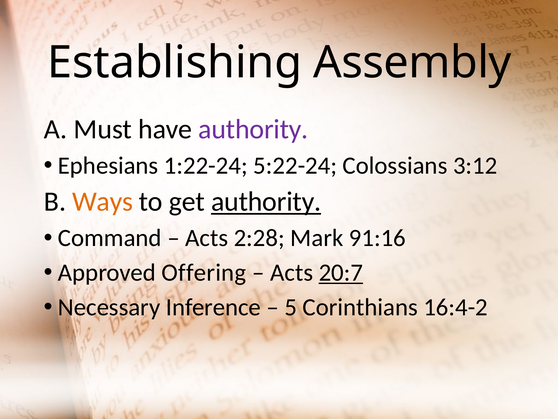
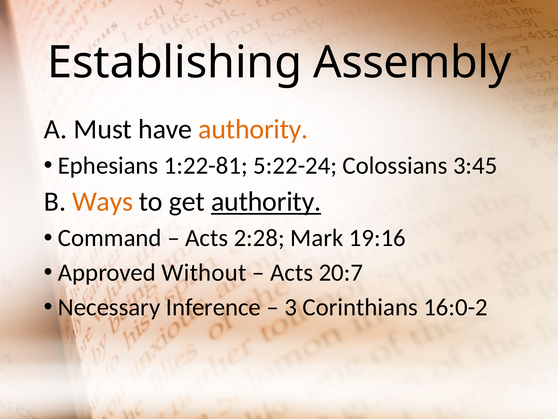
authority colour: purple -> orange (253, 129)
1:22-24: 1:22-24 -> 1:22-81 (206, 165)
3:12: 3:12 -> 3:45 (475, 165)
91:16: 91:16 -> 19:16 (377, 238)
Offering: Offering -> Without (204, 272)
20:7 underline: present -> none (341, 272)
5: 5 -> 3 (291, 307)
16:4-2: 16:4-2 -> 16:0-2 (456, 307)
